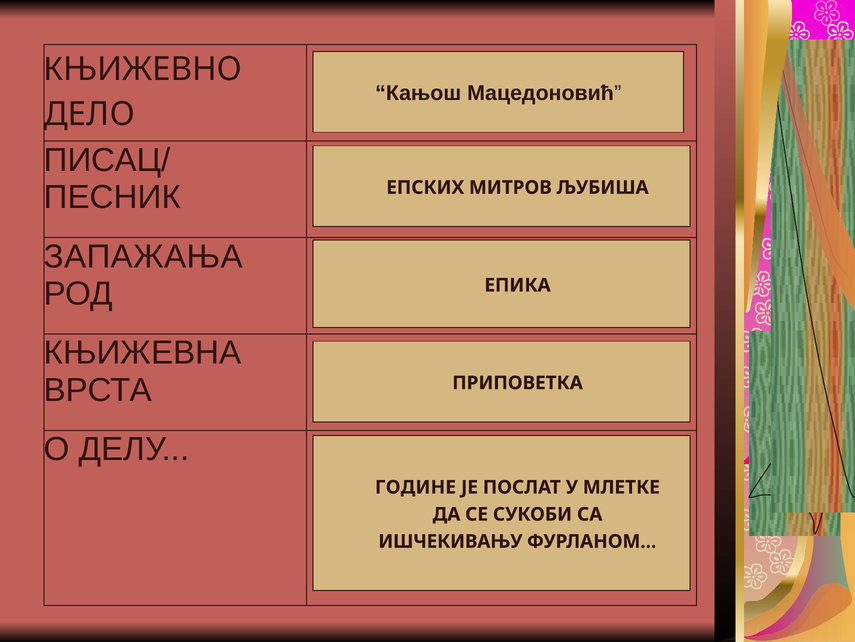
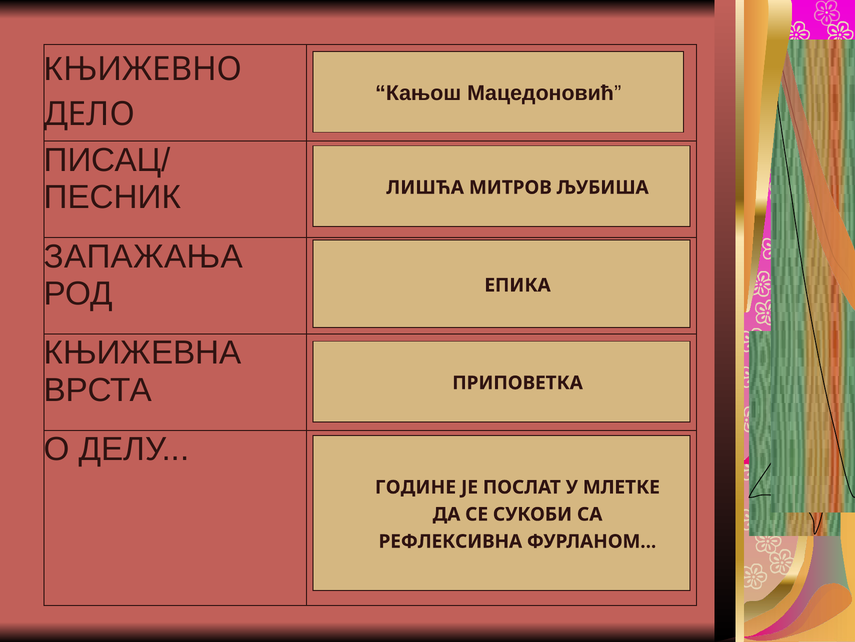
ЕПСКИХ: ЕПСКИХ -> ЛИШЋА (425, 187)
ИШЧЕКИВАЊУ: ИШЧЕКИВАЊУ -> РЕФЛЕКСИВНА (450, 541)
